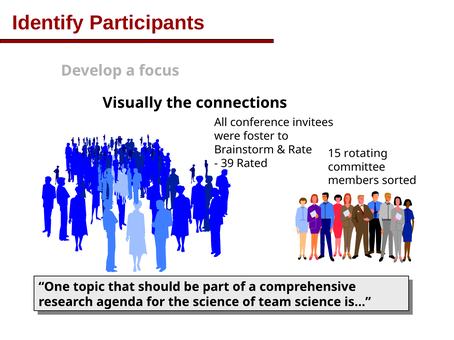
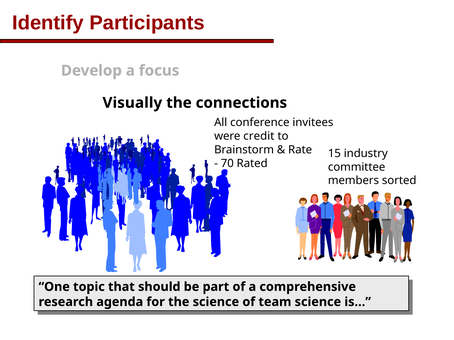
foster: foster -> credit (259, 136)
rotating: rotating -> industry (366, 154)
39: 39 -> 70 (227, 164)
